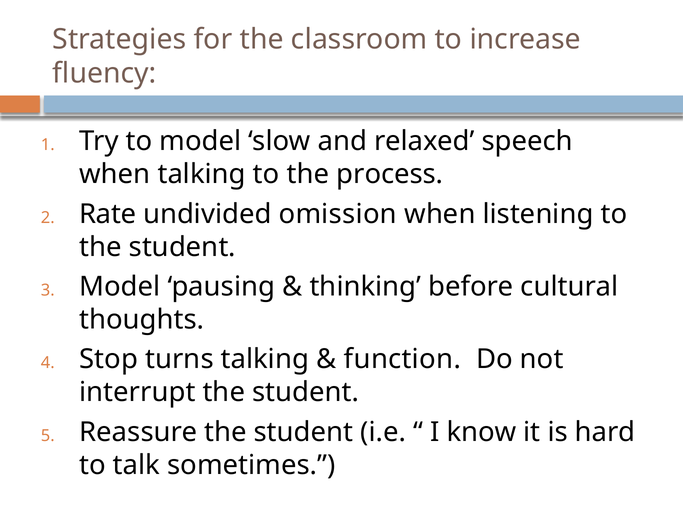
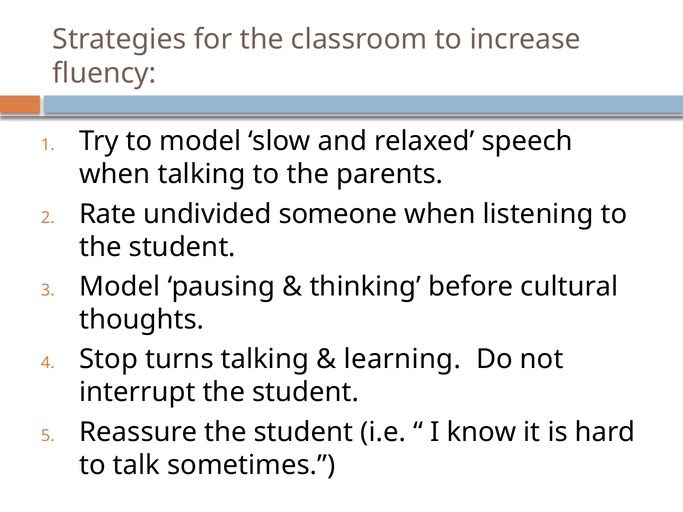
process: process -> parents (390, 174)
omission: omission -> someone (338, 214)
function: function -> learning (402, 360)
